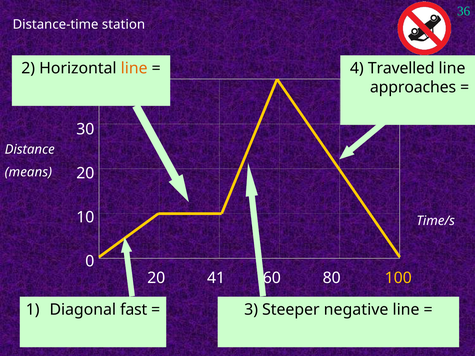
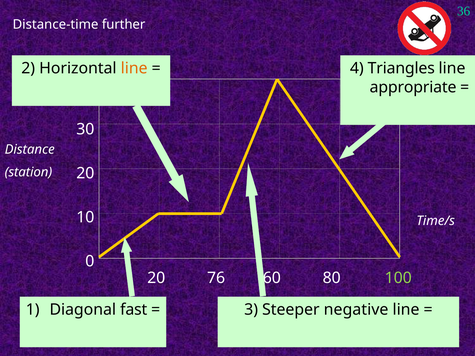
station: station -> further (124, 25)
Travelled: Travelled -> Triangles (401, 68)
approaches: approaches -> appropriate (413, 87)
means: means -> station (28, 172)
41: 41 -> 76 (216, 278)
100 colour: yellow -> light green (398, 278)
